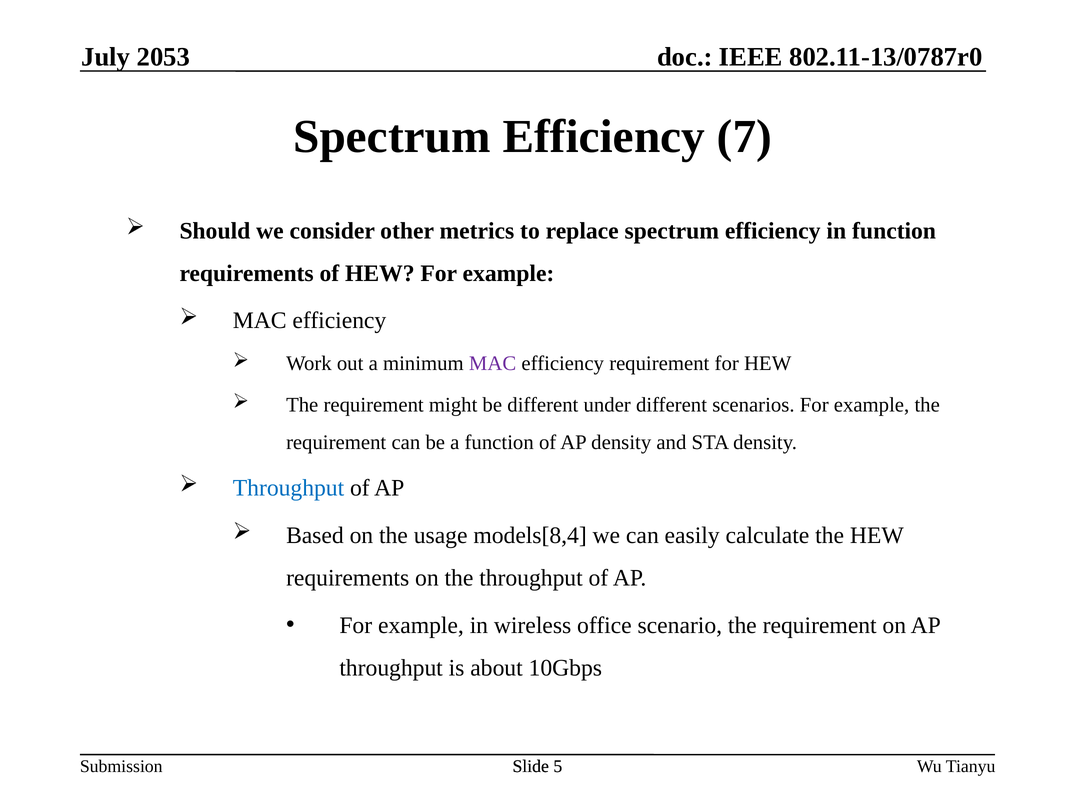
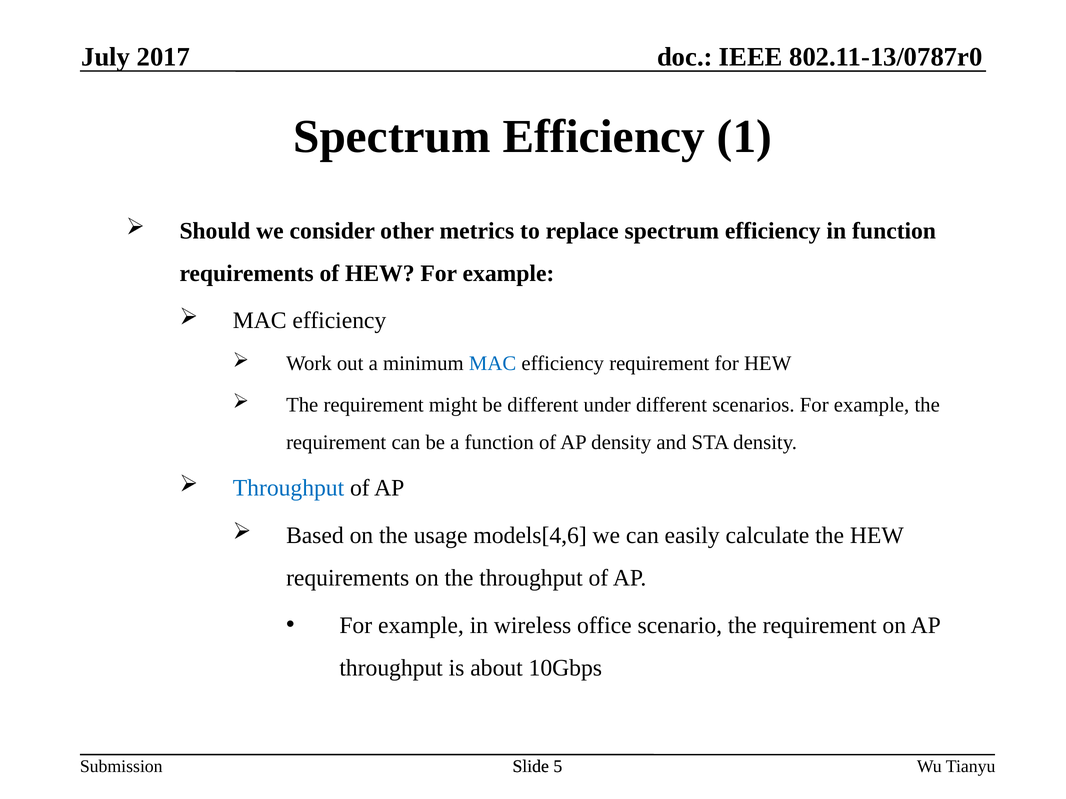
2053: 2053 -> 2017 (163, 57)
7: 7 -> 1 (745, 137)
MAC colour: purple -> blue (493, 364)
models[8,4: models[8,4 -> models[4,6 (530, 536)
